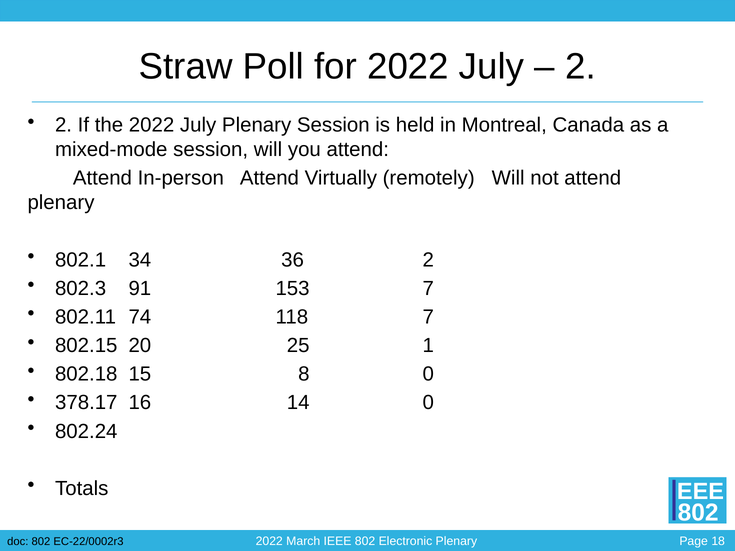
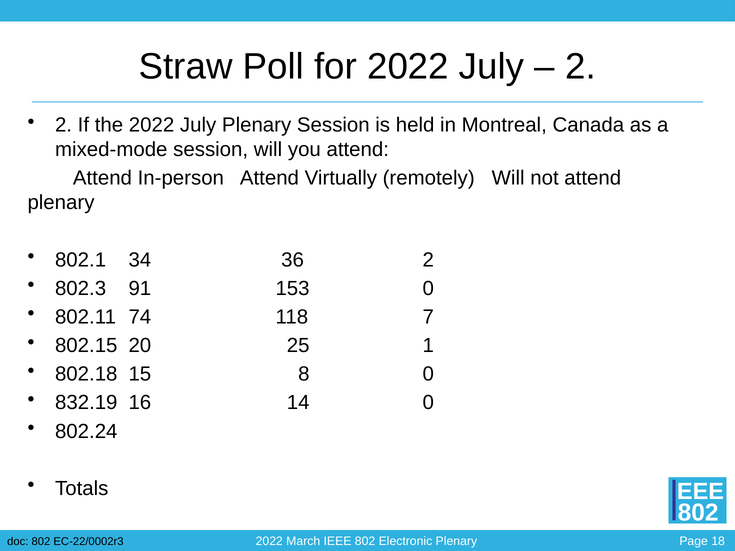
153 7: 7 -> 0 (428, 289)
378.17: 378.17 -> 832.19 (86, 403)
